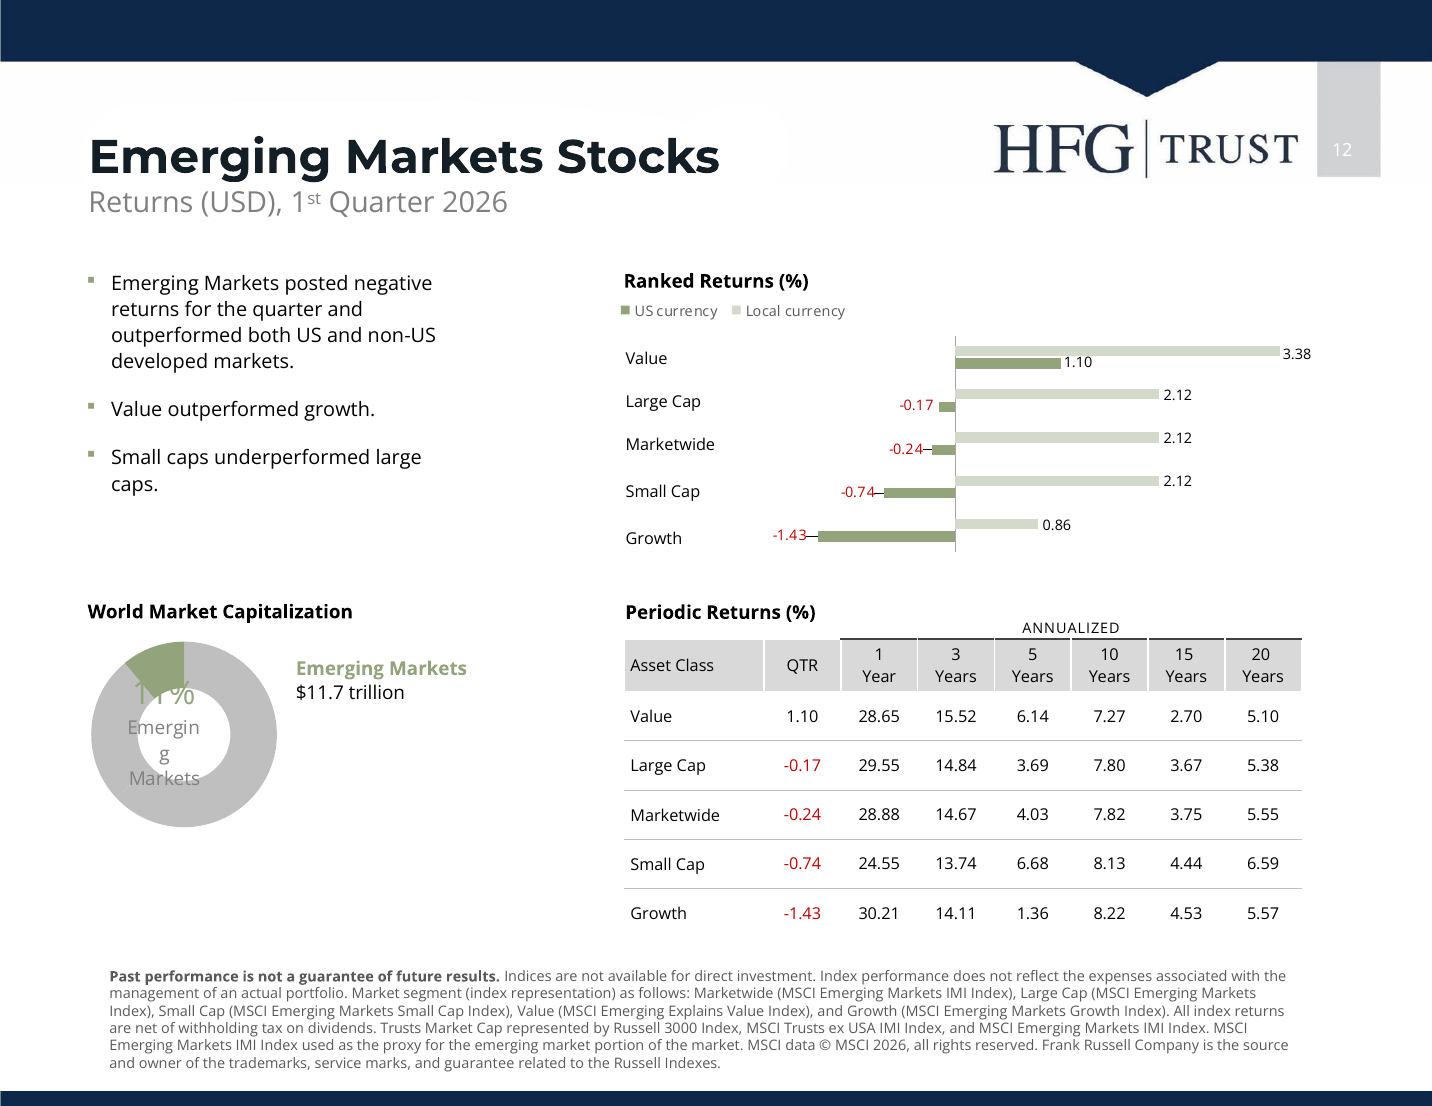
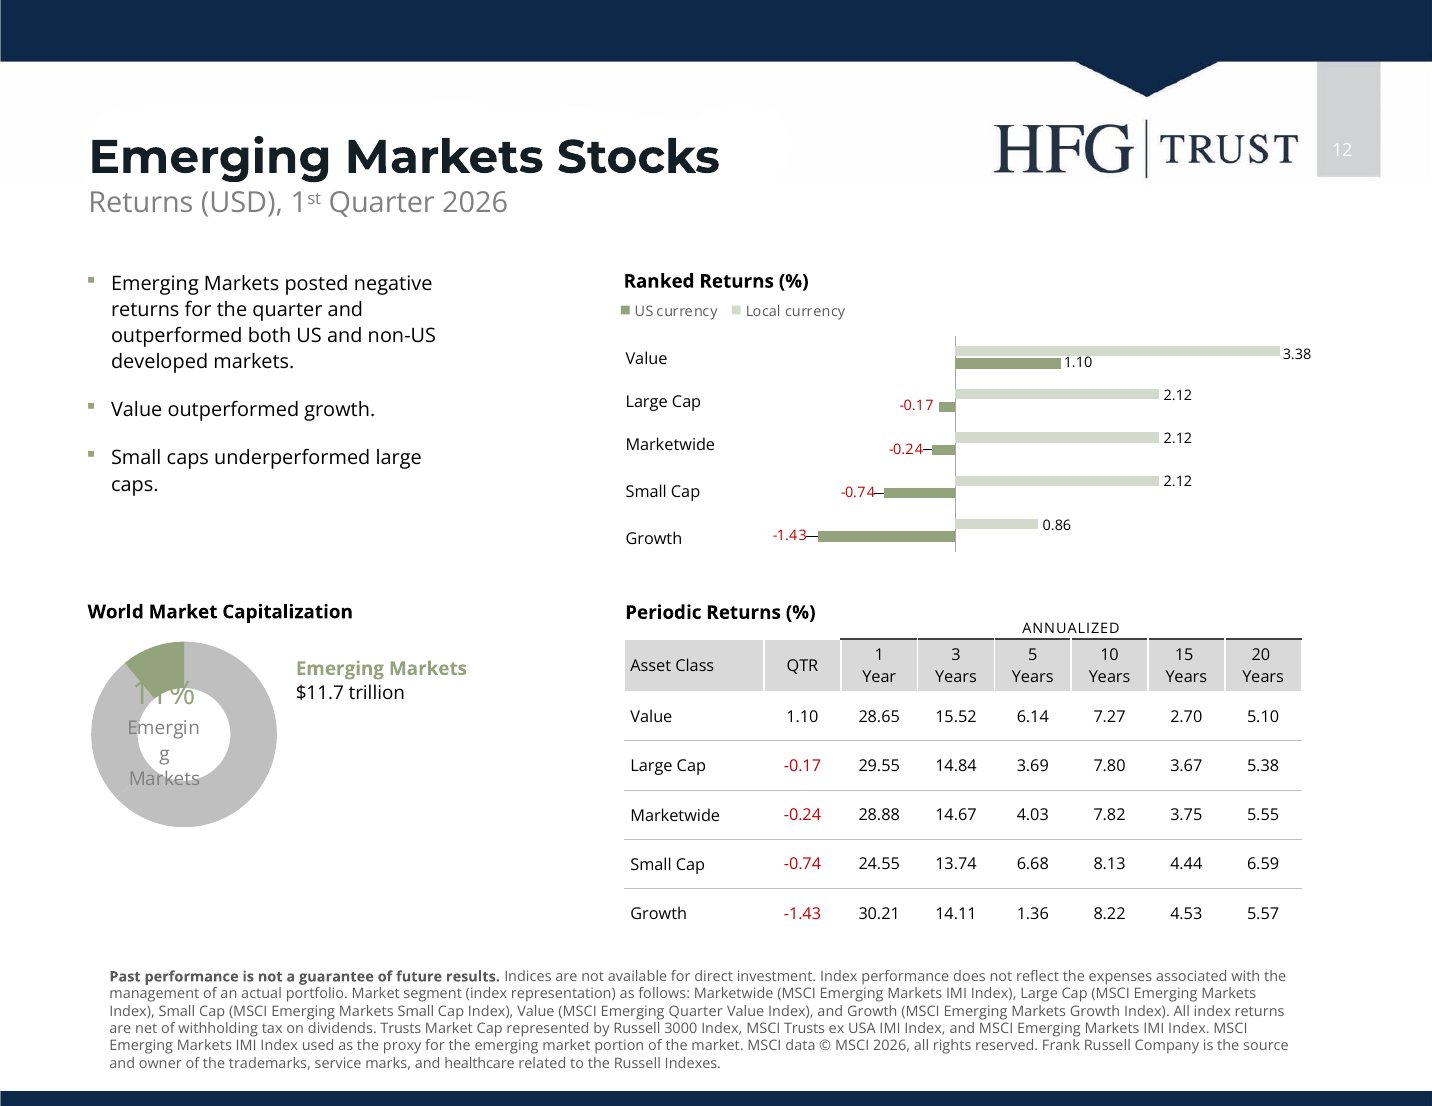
Emerging Explains: Explains -> Quarter (696, 1012)
and guarantee: guarantee -> healthcare (480, 1064)
